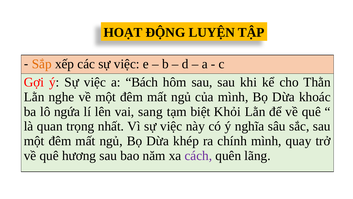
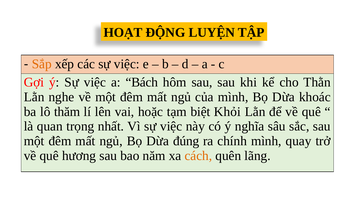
ngứa: ngứa -> thăm (67, 111)
sang: sang -> hoặc (151, 111)
khép: khép -> đúng (186, 141)
cách colour: purple -> orange (198, 155)
